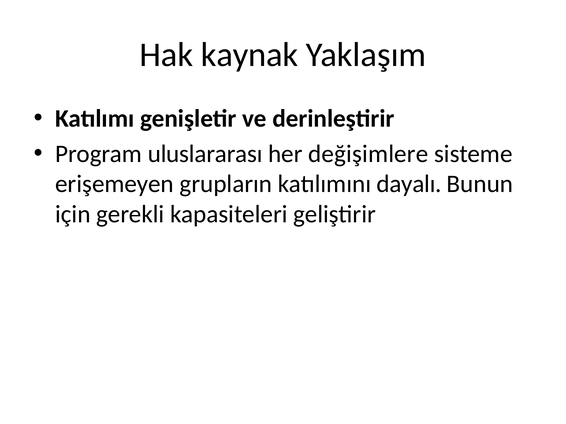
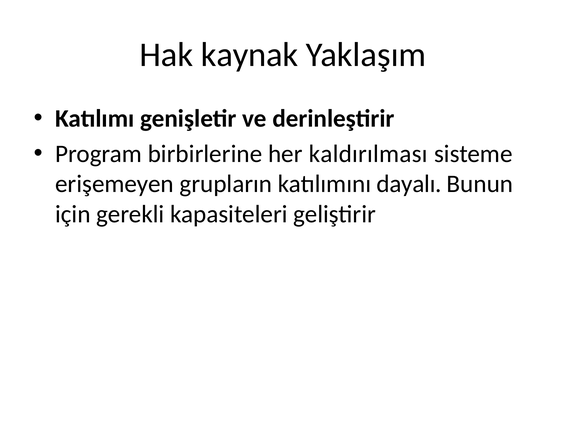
uluslararası: uluslararası -> birbirlerine (205, 154)
değişimlere: değişimlere -> kaldırılması (368, 154)
